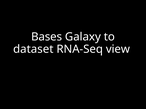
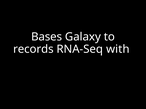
dataset: dataset -> records (33, 49)
view: view -> with (118, 49)
